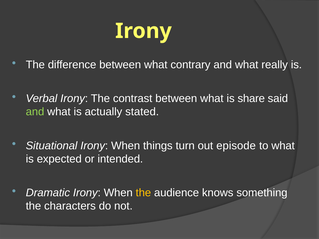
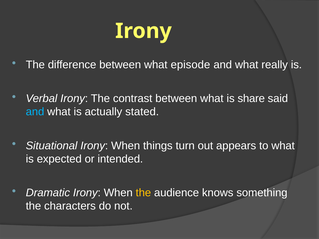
contrary: contrary -> episode (190, 65)
and colour: light green -> light blue (35, 112)
episode: episode -> appears (236, 146)
